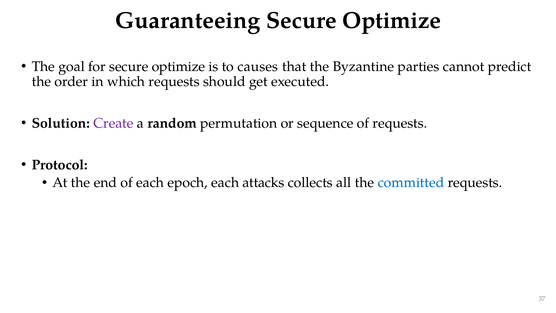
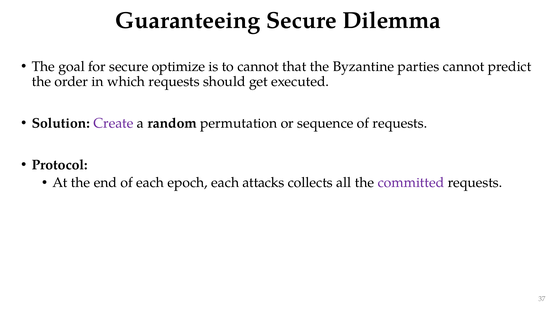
Guaranteeing Secure Optimize: Optimize -> Dilemma (392, 20)
to causes: causes -> cannot (258, 66)
committed colour: blue -> purple (411, 183)
